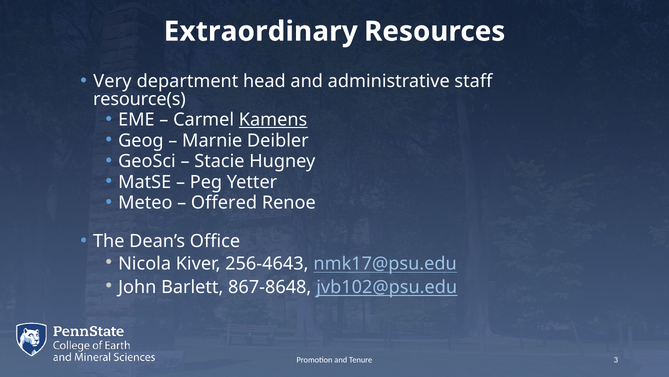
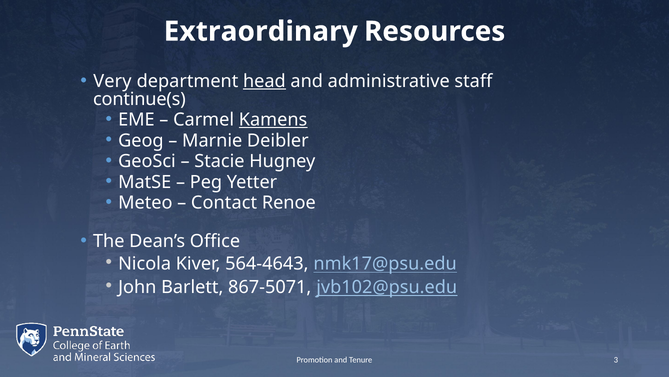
head underline: none -> present (264, 81)
resource(s: resource(s -> continue(s (139, 99)
Offered: Offered -> Contact (224, 202)
256-4643: 256-4643 -> 564-4643 (267, 264)
867-8648: 867-8648 -> 867-5071 (270, 287)
